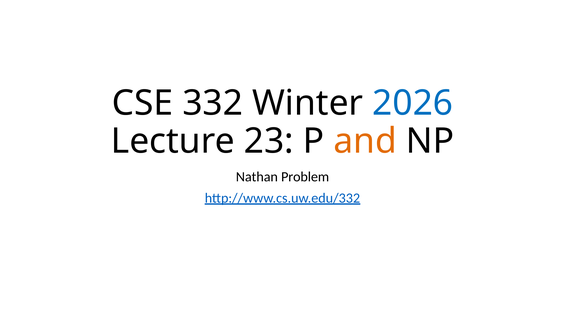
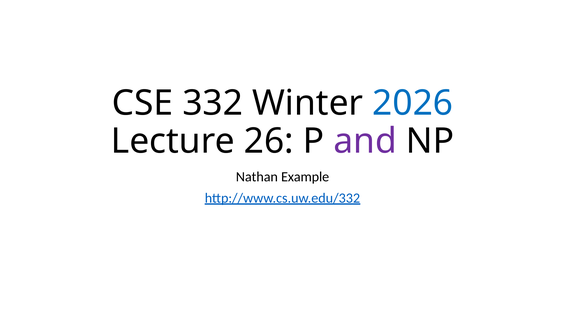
23: 23 -> 26 (269, 141)
and colour: orange -> purple (365, 141)
Problem: Problem -> Example (305, 177)
